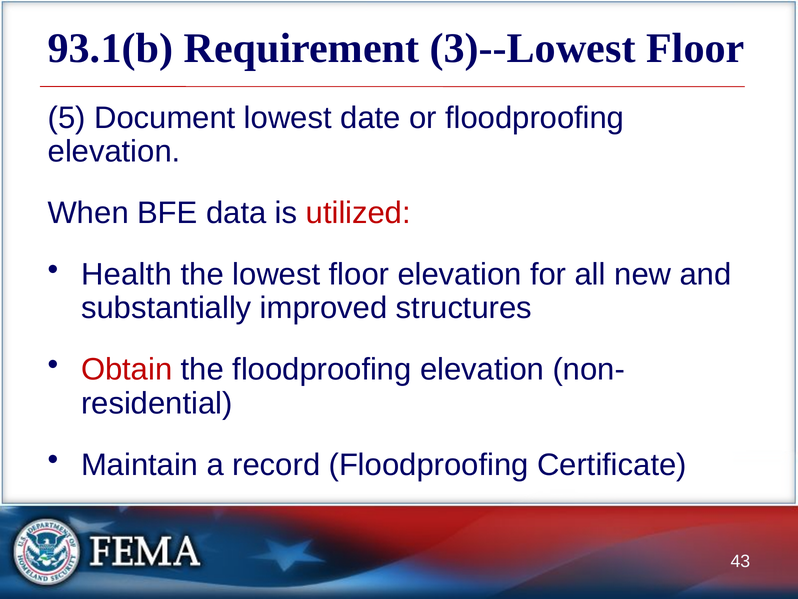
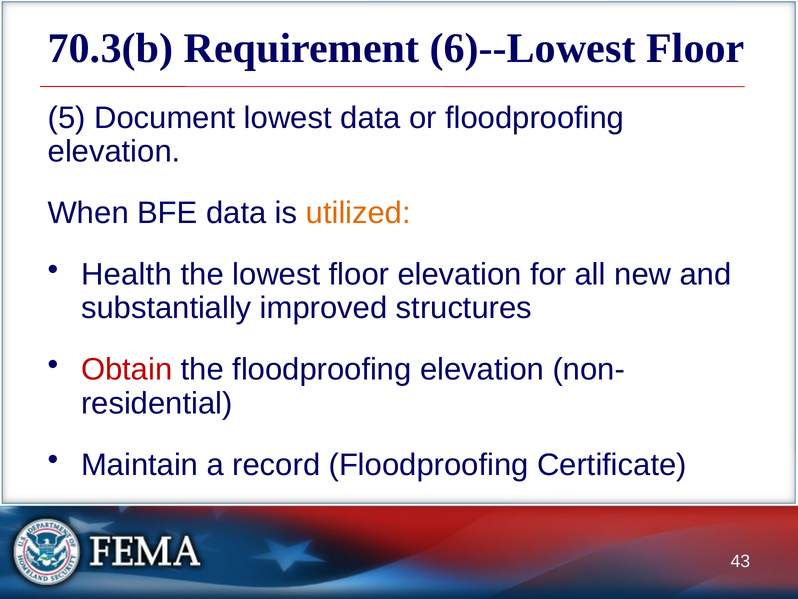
93.1(b: 93.1(b -> 70.3(b (110, 48)
3)--Lowest: 3)--Lowest -> 6)--Lowest (533, 48)
lowest date: date -> data (370, 118)
utilized colour: red -> orange (358, 213)
